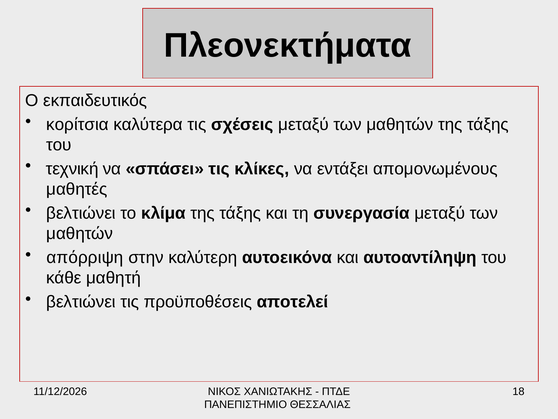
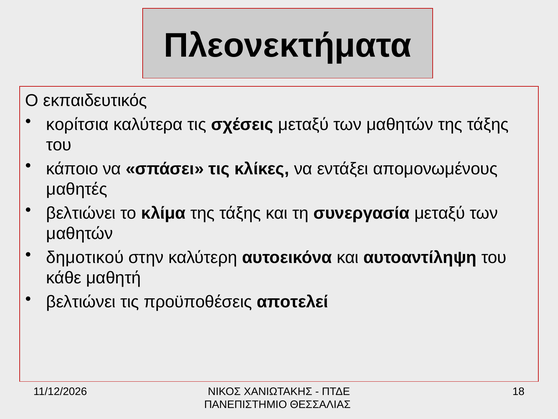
τεχνική: τεχνική -> κάποιο (72, 169)
απόρριψη: απόρριψη -> δημοτικού (85, 257)
